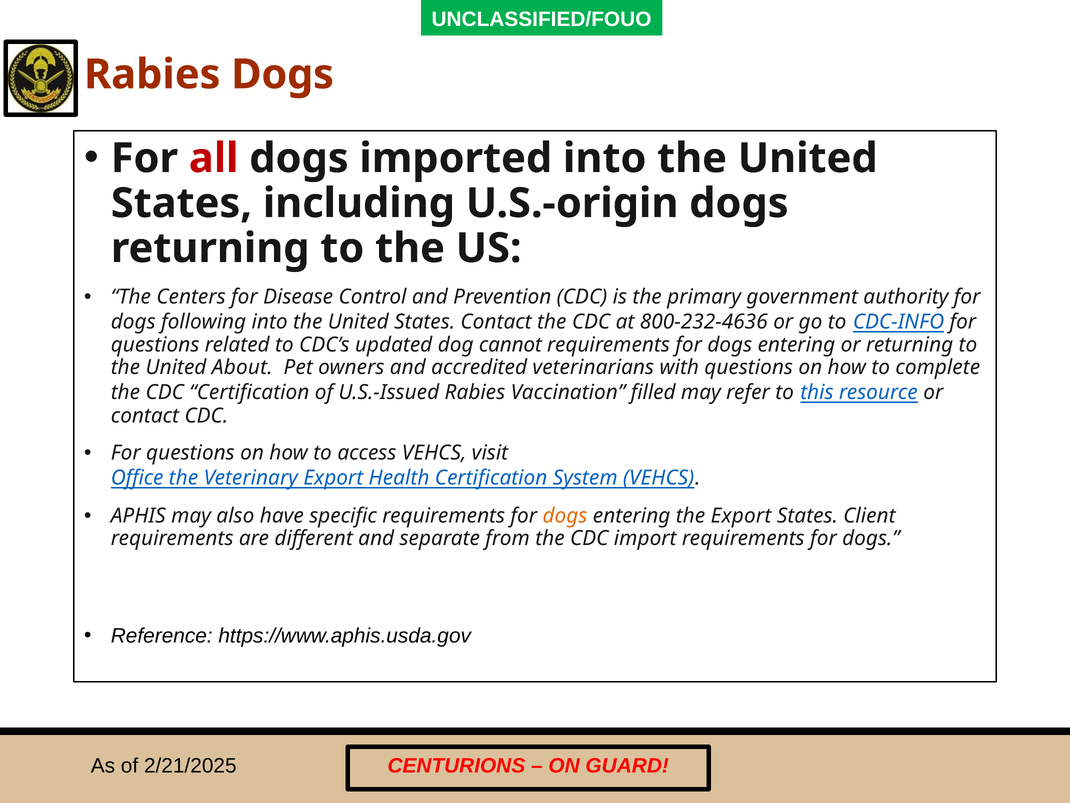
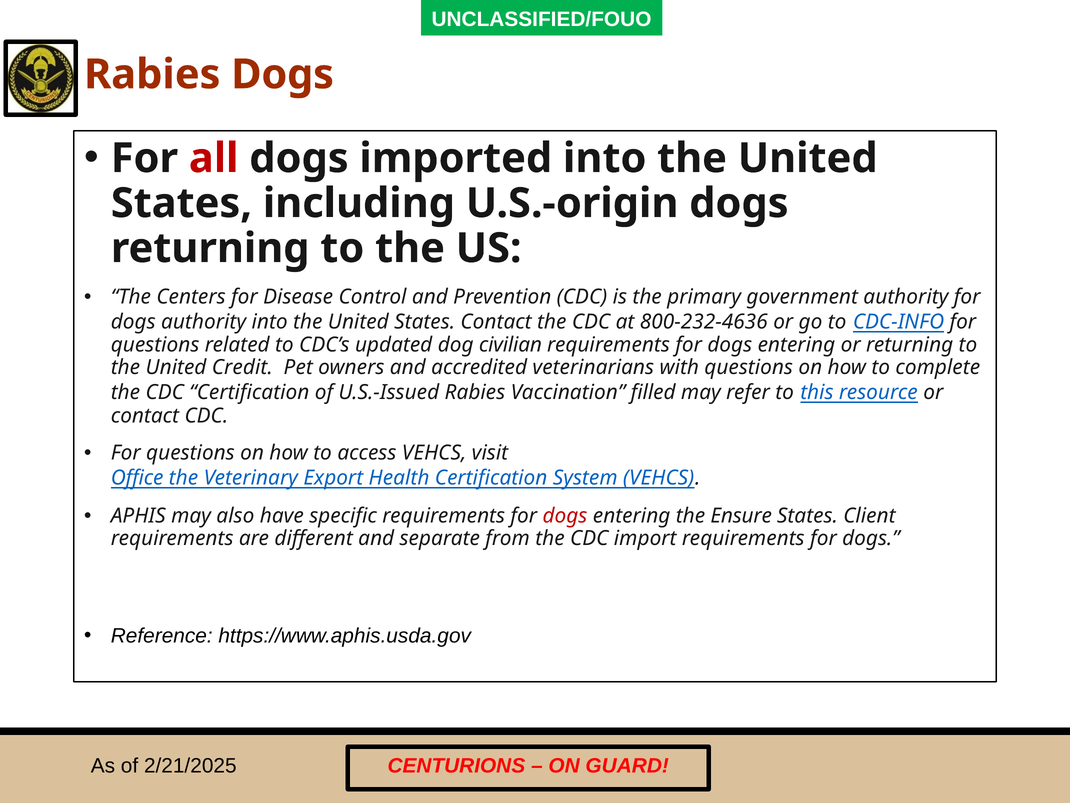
dogs following: following -> authority (204, 322)
cannot: cannot -> civilian (510, 345)
About: About -> Credit (242, 367)
dogs colour: orange -> red (565, 516)
the Export: Export -> Ensure (741, 516)
